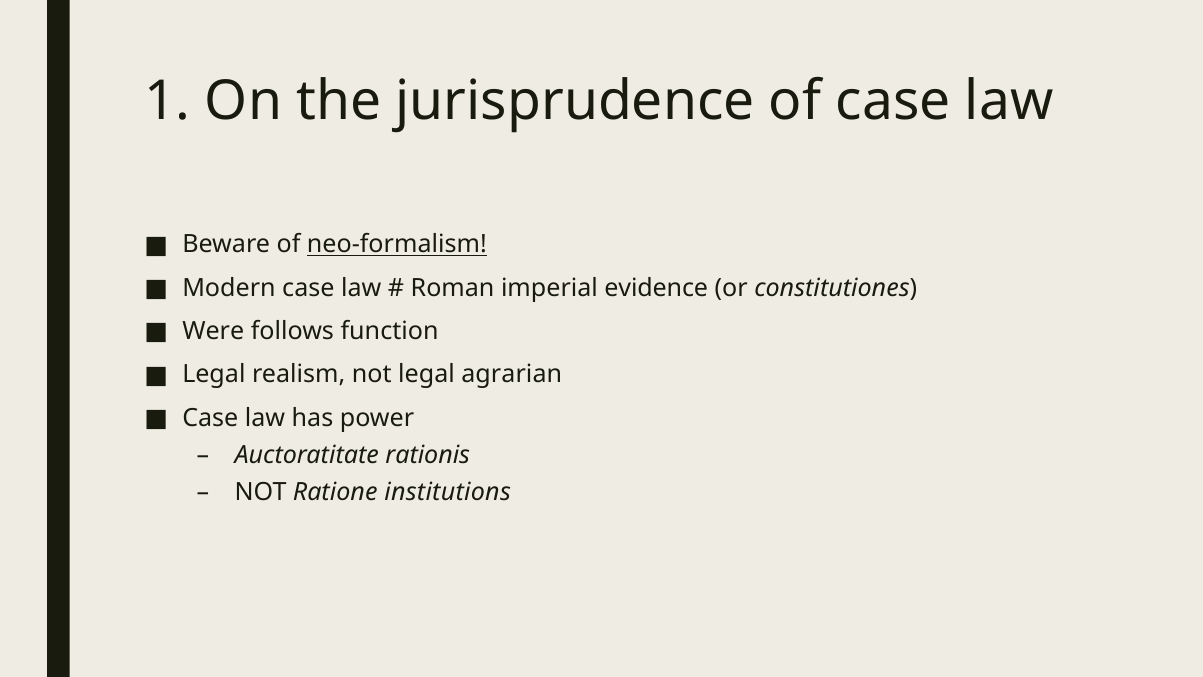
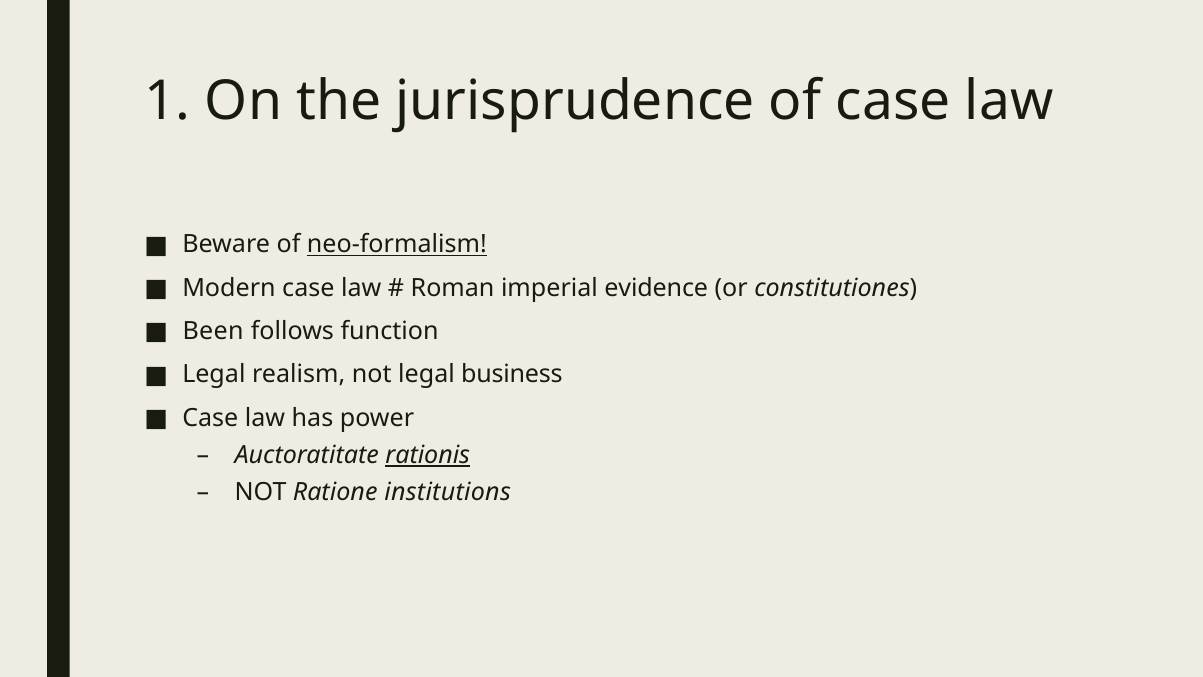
Were: Were -> Been (213, 331)
agrarian: agrarian -> business (512, 374)
rationis underline: none -> present (428, 455)
